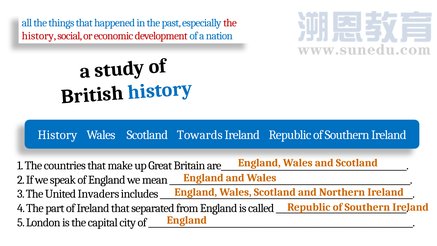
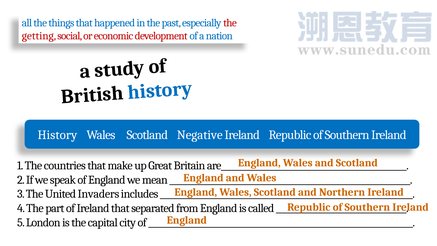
history: history -> getting (39, 36)
Towards: Towards -> Negative (200, 135)
